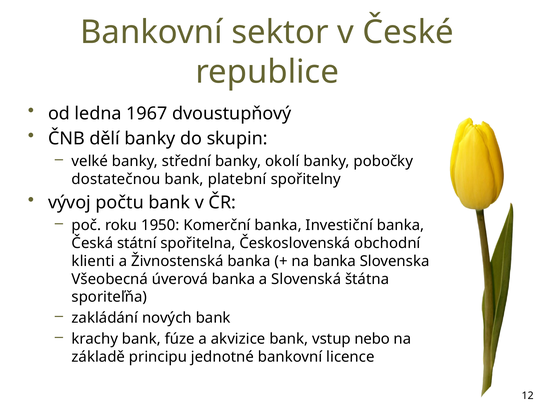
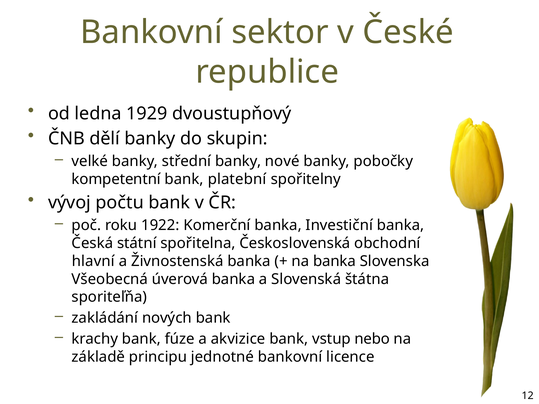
1967: 1967 -> 1929 (147, 114)
okolí: okolí -> nové (282, 161)
dostatečnou: dostatečnou -> kompetentní (116, 179)
1950: 1950 -> 1922 (160, 225)
klienti: klienti -> hlavní (93, 261)
